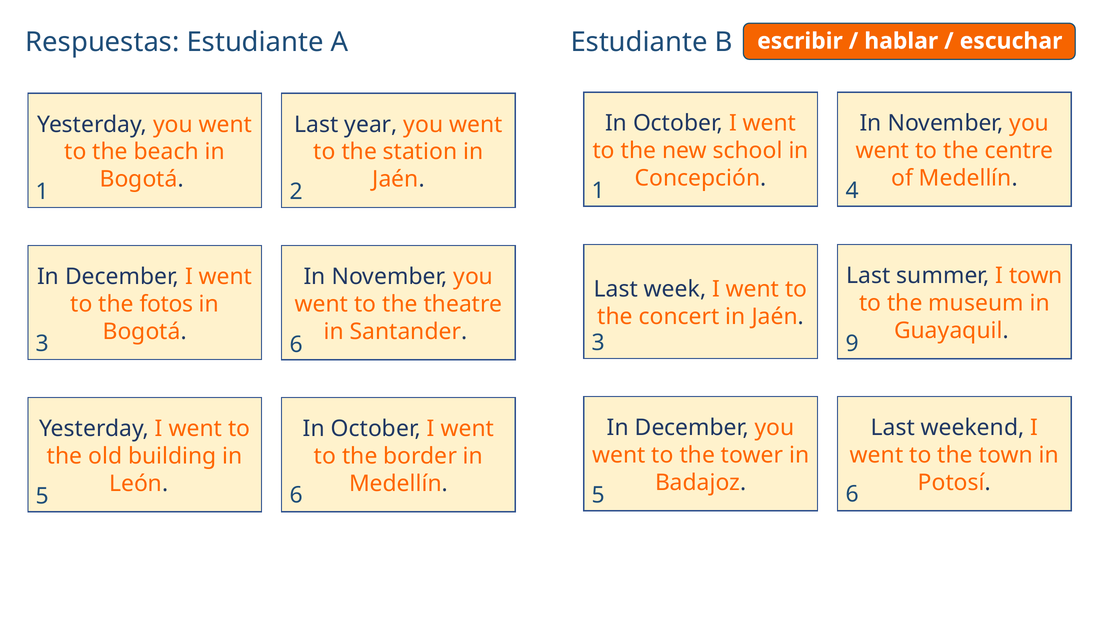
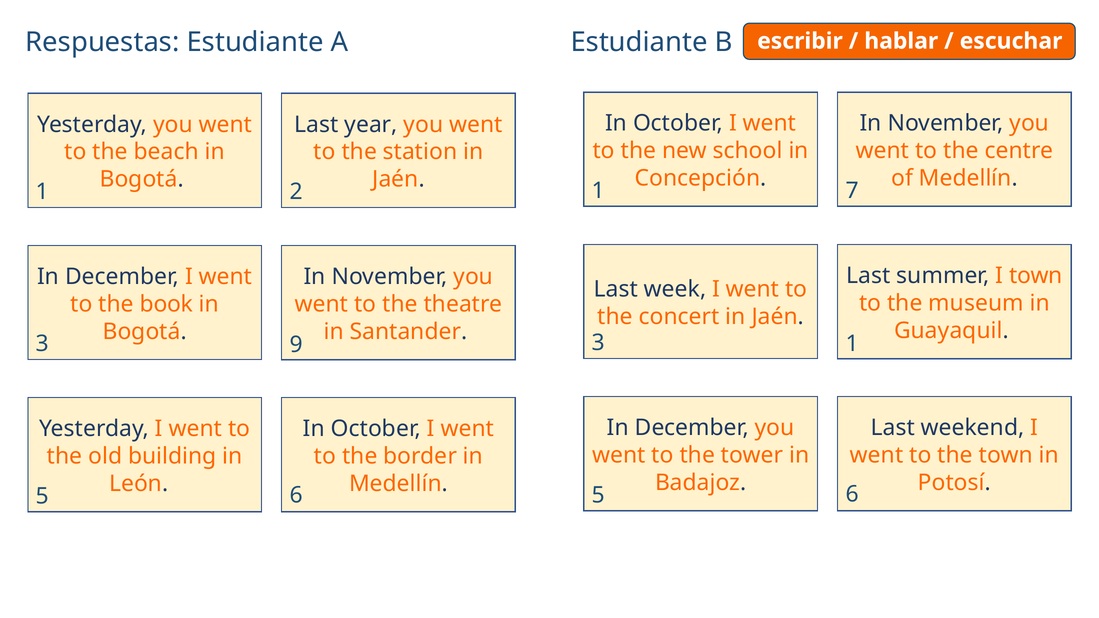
4: 4 -> 7 (852, 191)
fotos: fotos -> book (166, 304)
3 9: 9 -> 1 (852, 344)
3 6: 6 -> 9 (296, 345)
